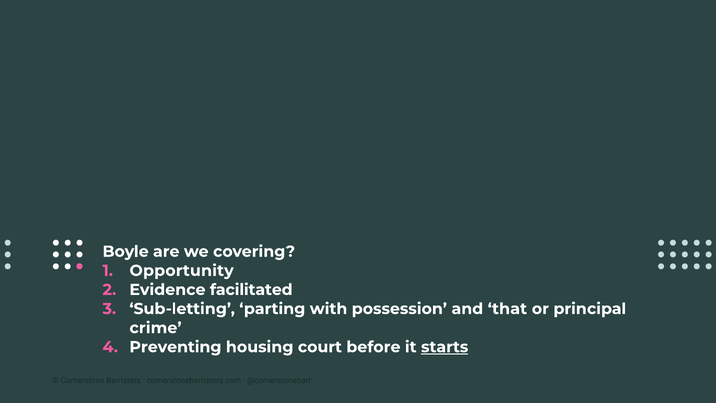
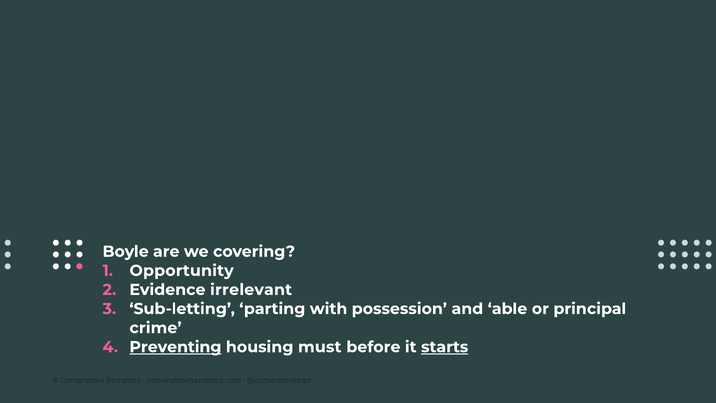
facilitated: facilitated -> irrelevant (251, 290)
that: that -> able (507, 309)
Preventing underline: none -> present (175, 347)
court: court -> must (320, 347)
